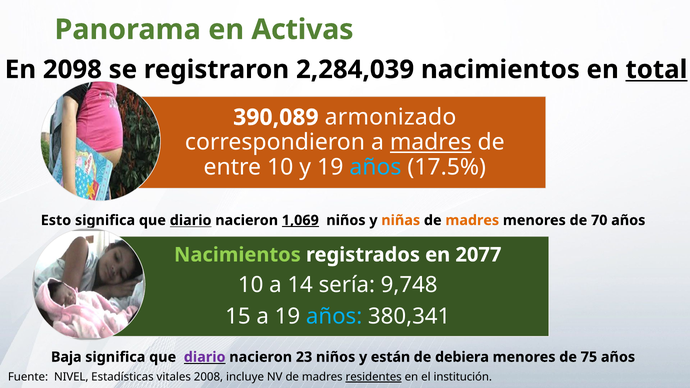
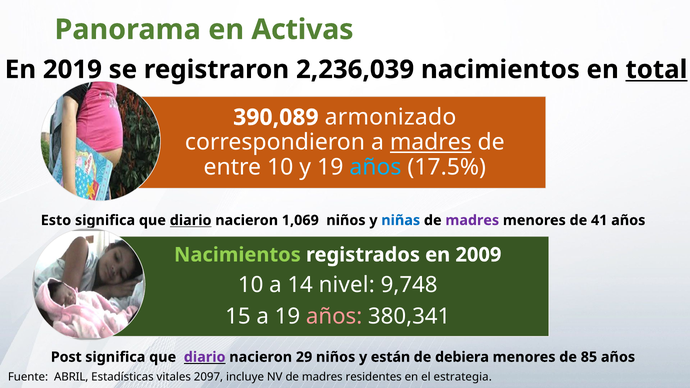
2098: 2098 -> 2019 (72, 70)
2,284,039: 2,284,039 -> 2,236,039 (355, 70)
1,069 underline: present -> none (300, 220)
niñas colour: orange -> blue (401, 220)
madres colour: orange -> purple (472, 220)
70: 70 -> 41 (599, 220)
2077: 2077 -> 2009 (478, 255)
sería: sería -> nivel (347, 285)
años colour: light blue -> pink (334, 317)
Baja: Baja -> Post (66, 357)
23: 23 -> 29 (304, 357)
75: 75 -> 85 (589, 357)
NIVEL: NIVEL -> ABRIL (71, 377)
2008: 2008 -> 2097 (208, 377)
residentes underline: present -> none (374, 377)
institución: institución -> estrategia (463, 377)
